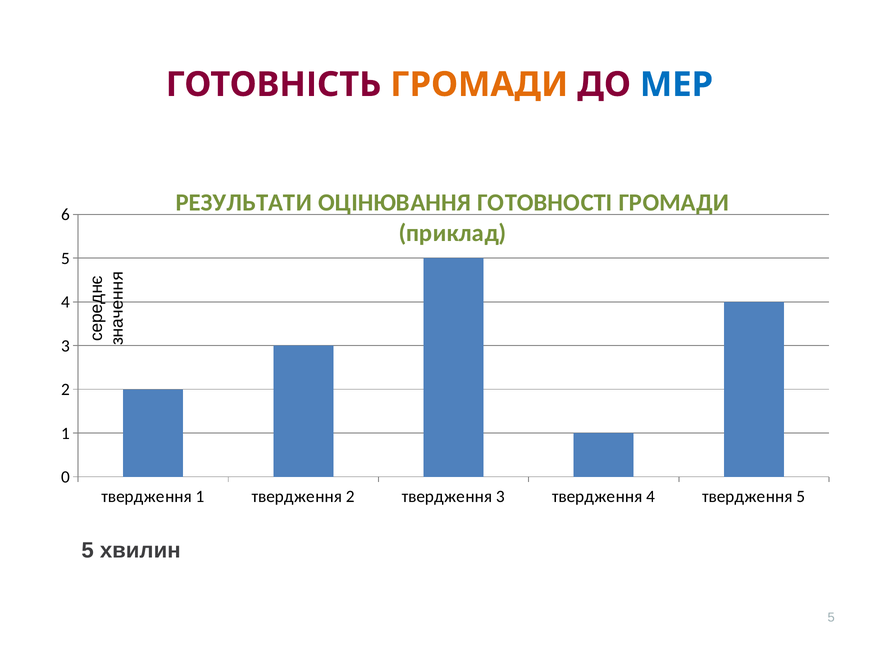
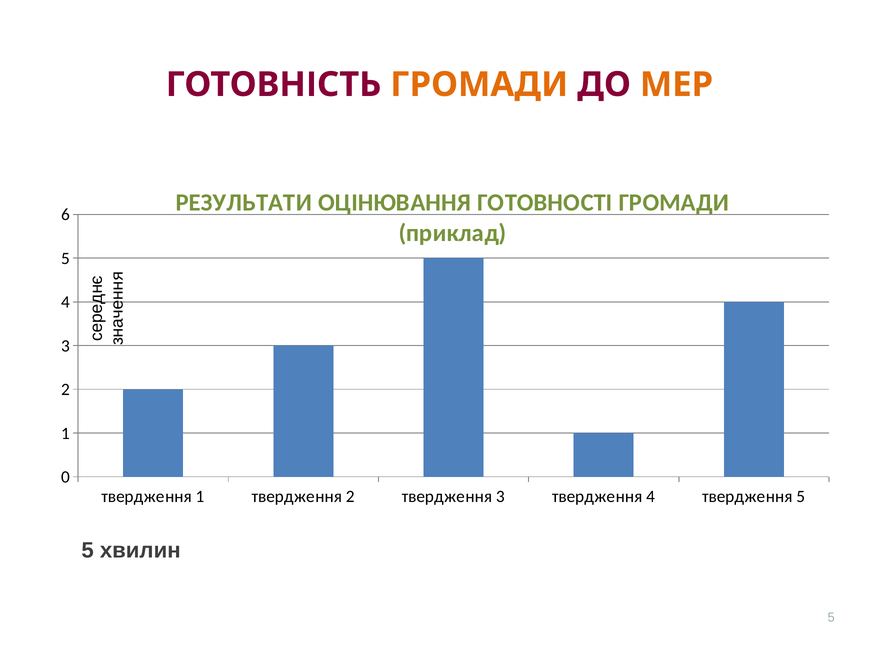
МЕР colour: blue -> orange (676, 85)
